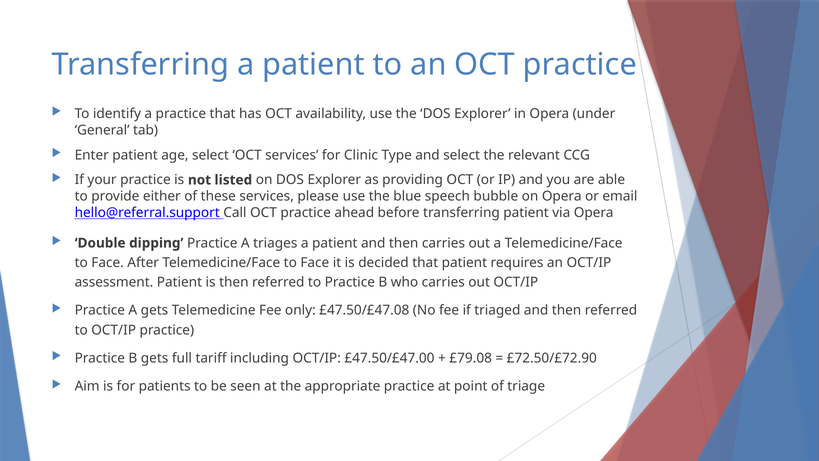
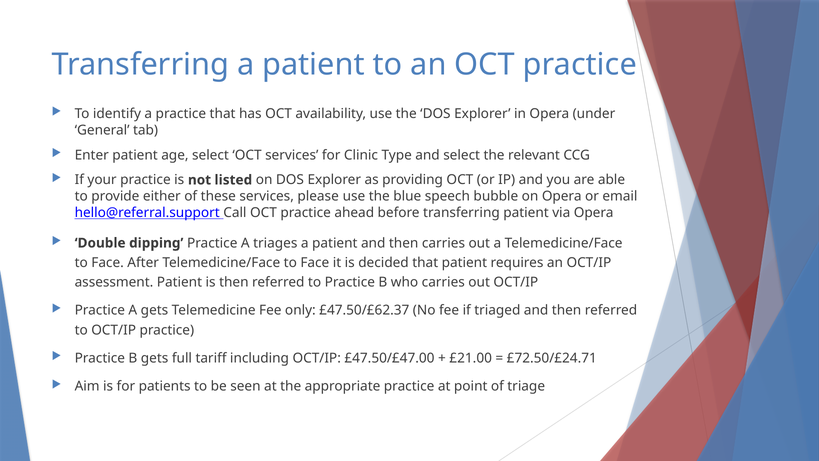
£47.50/£47.08: £47.50/£47.08 -> £47.50/£62.37 (364, 310)
£79.08: £79.08 -> £21.00 (471, 358)
£72.50/£72.90: £72.50/£72.90 -> £72.50/£24.71 (552, 358)
